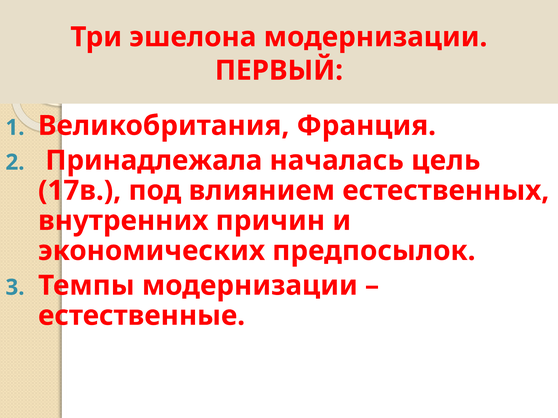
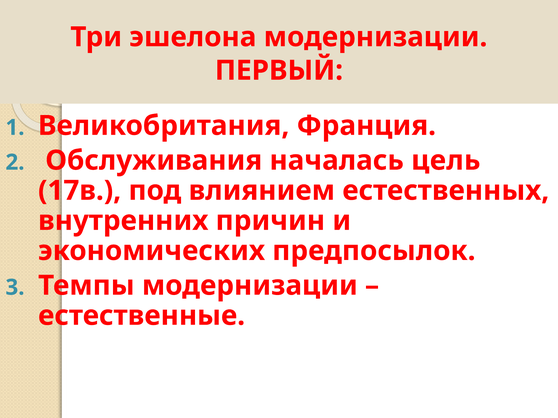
Принадлежала: Принадлежала -> Обслуживания (154, 161)
